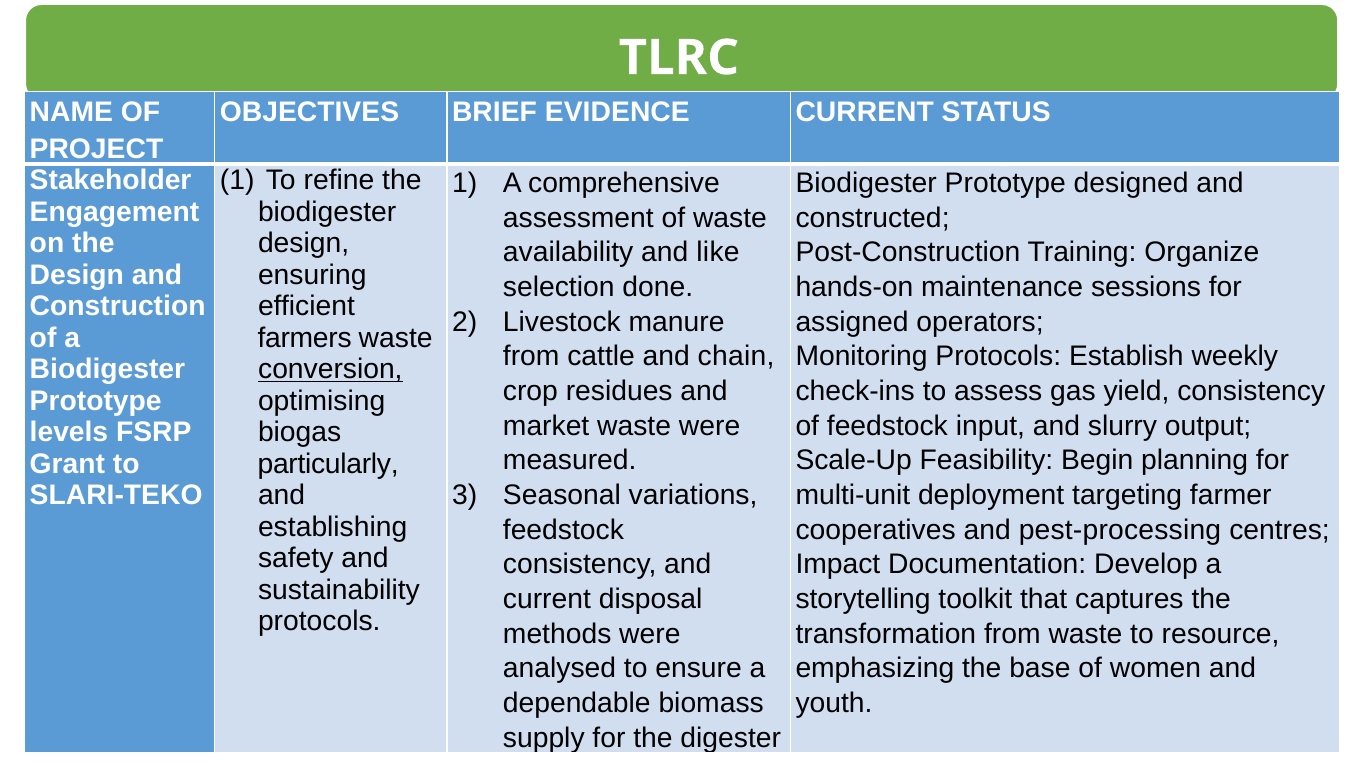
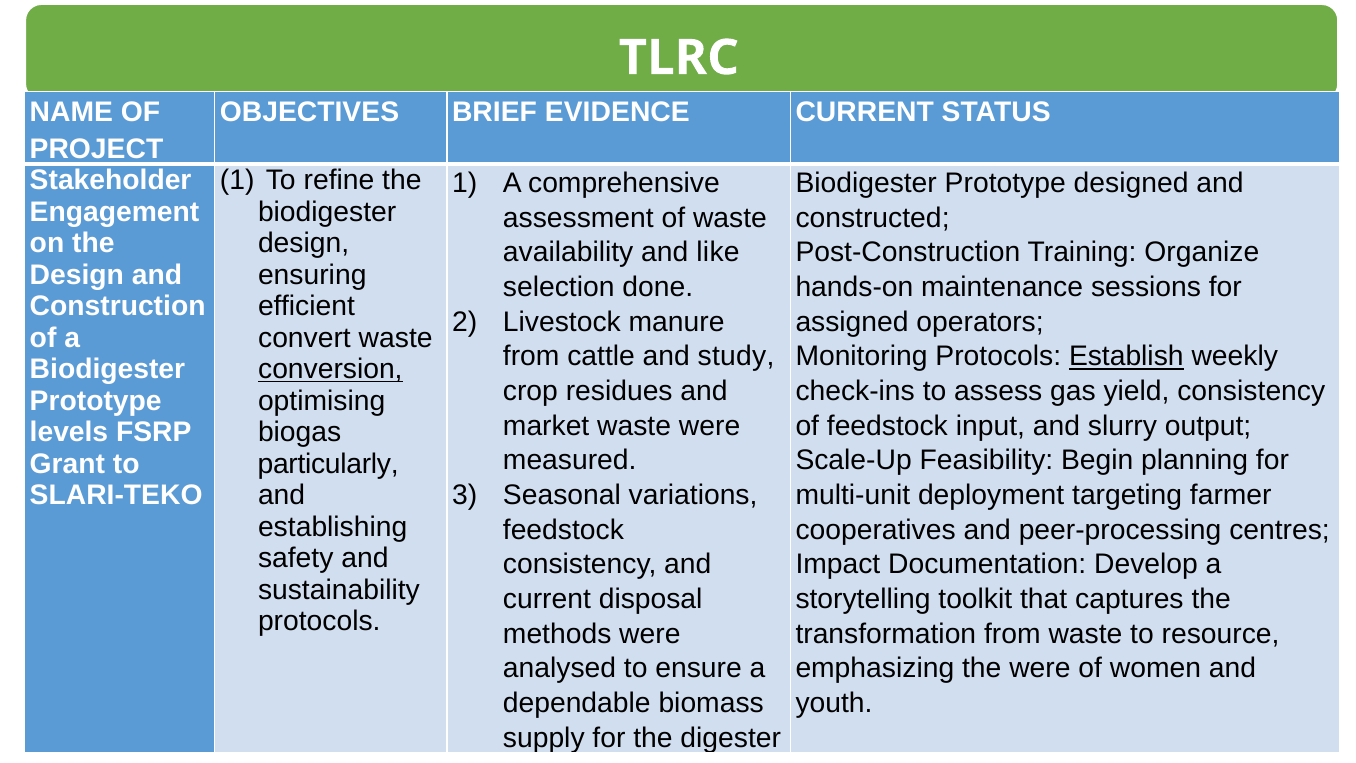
farmers: farmers -> convert (304, 338)
chain: chain -> study (736, 356)
Establish underline: none -> present (1126, 356)
pest-processing: pest-processing -> peer-processing (1120, 530)
the base: base -> were (1040, 668)
